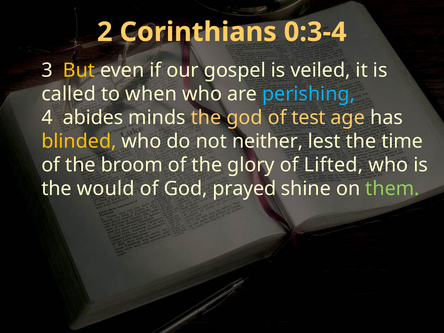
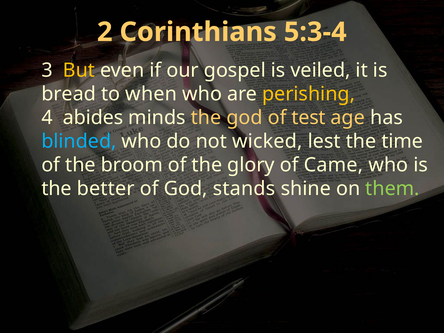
0:3-4: 0:3-4 -> 5:3-4 (315, 32)
called: called -> bread (69, 94)
perishing colour: light blue -> yellow (309, 94)
blinded colour: yellow -> light blue (79, 141)
neither: neither -> wicked (267, 141)
Lifted: Lifted -> Came (333, 165)
would: would -> better (106, 189)
prayed: prayed -> stands (244, 189)
